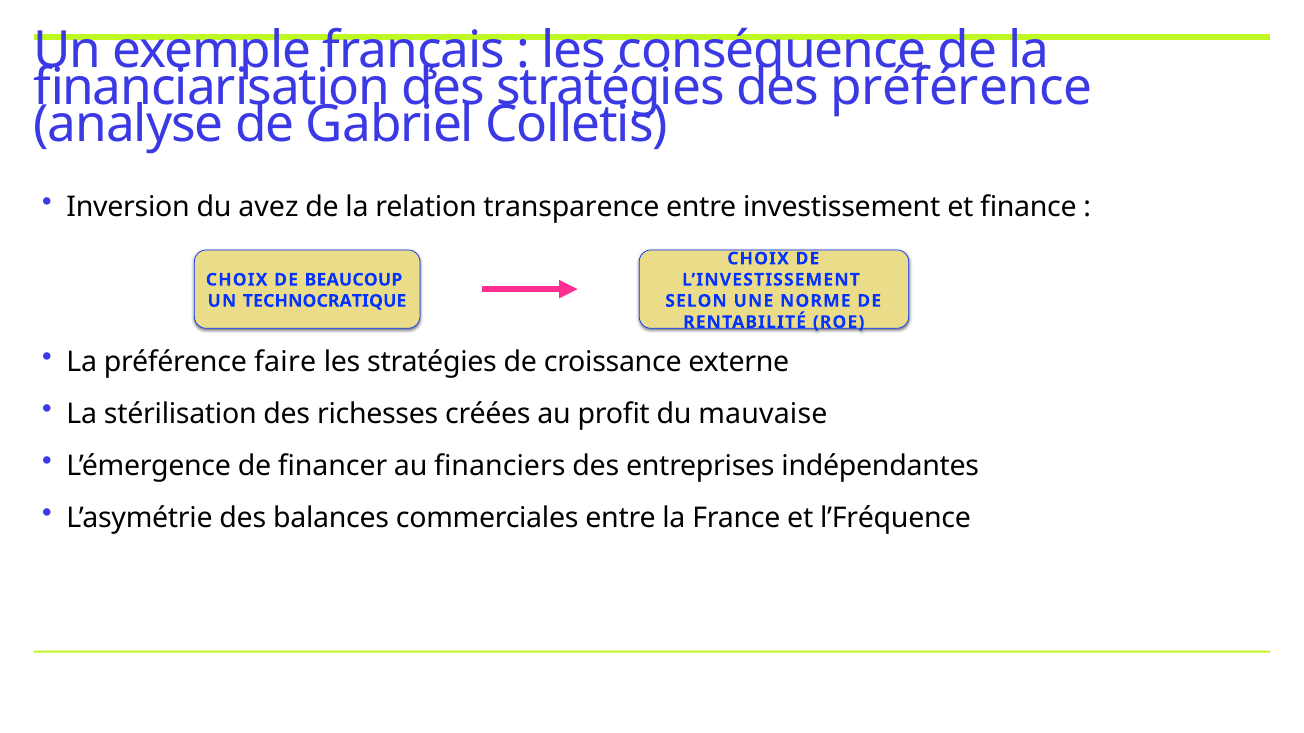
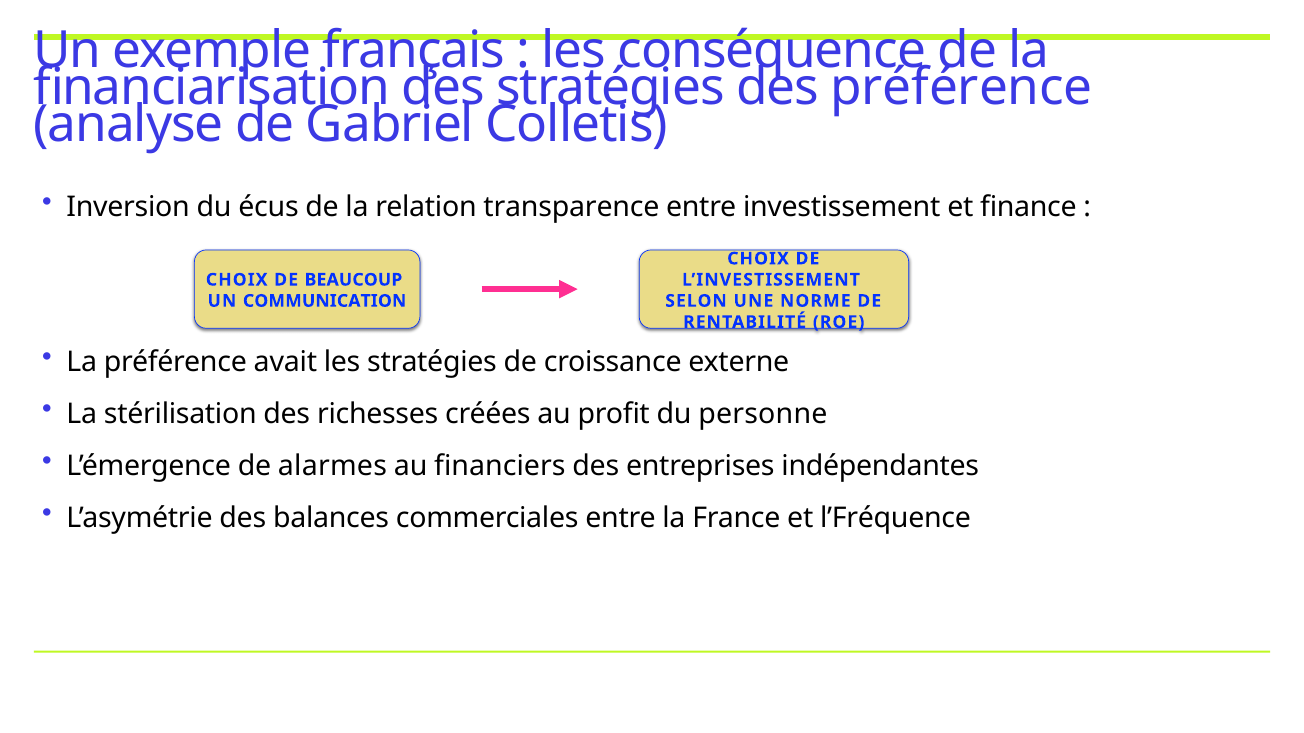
avez: avez -> écus (269, 207)
TECHNOCRATIQUE: TECHNOCRATIQUE -> COMMUNICATION (325, 301)
faire: faire -> avait (285, 363)
mauvaise: mauvaise -> personne (763, 414)
financer: financer -> alarmes (332, 466)
